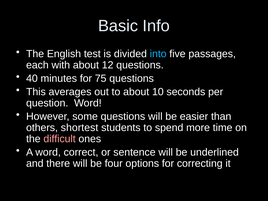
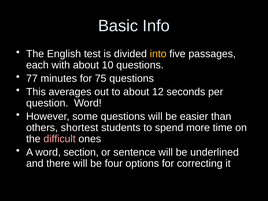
into colour: light blue -> yellow (158, 54)
12: 12 -> 10 (108, 65)
40: 40 -> 77 (32, 78)
10: 10 -> 12 (158, 92)
correct: correct -> section (81, 152)
